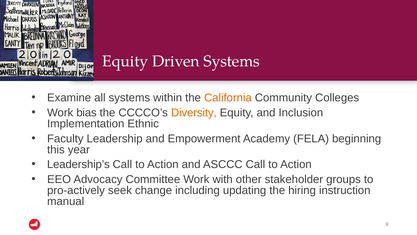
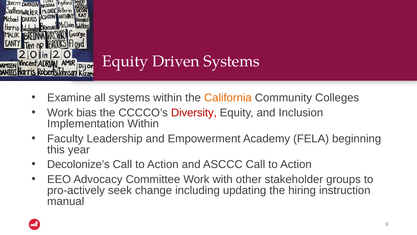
Diversity colour: orange -> red (194, 113)
Implementation Ethnic: Ethnic -> Within (143, 124)
Leadership’s: Leadership’s -> Decolonize’s (78, 164)
